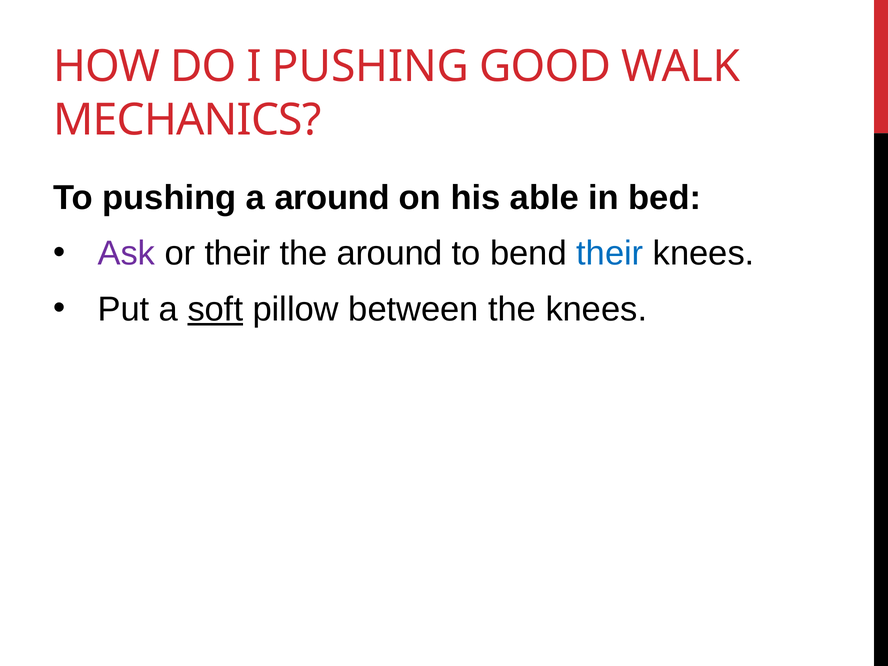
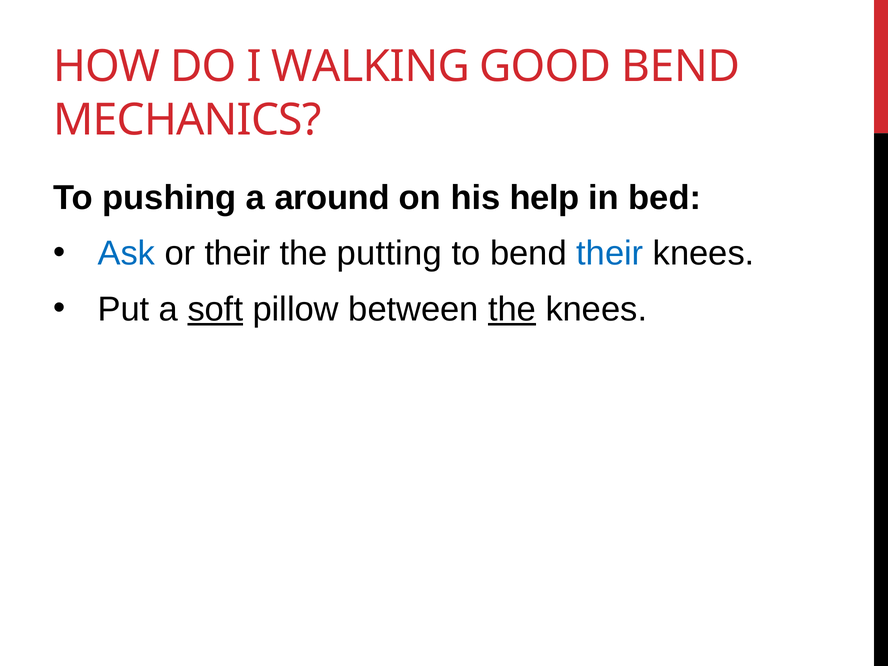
I PUSHING: PUSHING -> WALKING (371, 67)
GOOD WALK: WALK -> BEND (681, 67)
able: able -> help (545, 198)
Ask colour: purple -> blue (126, 254)
the around: around -> putting (389, 254)
the underline: none -> present (512, 309)
